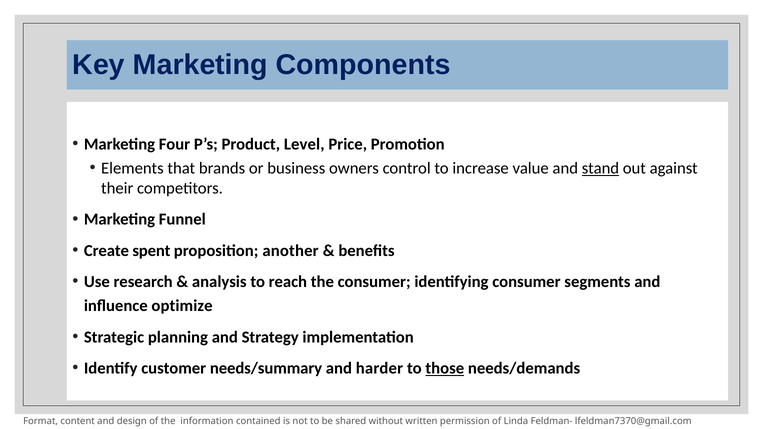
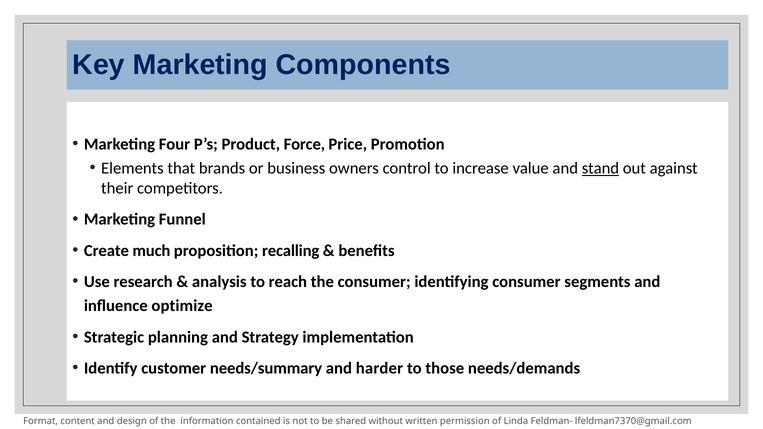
Level: Level -> Force (304, 144)
spent: spent -> much (151, 251)
another: another -> recalling (291, 251)
those underline: present -> none (445, 368)
